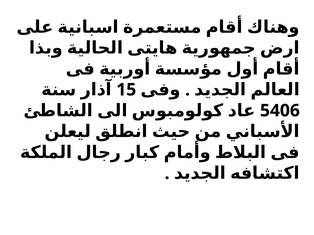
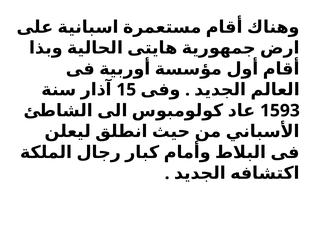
5406: 5406 -> 1593 (280, 111)
